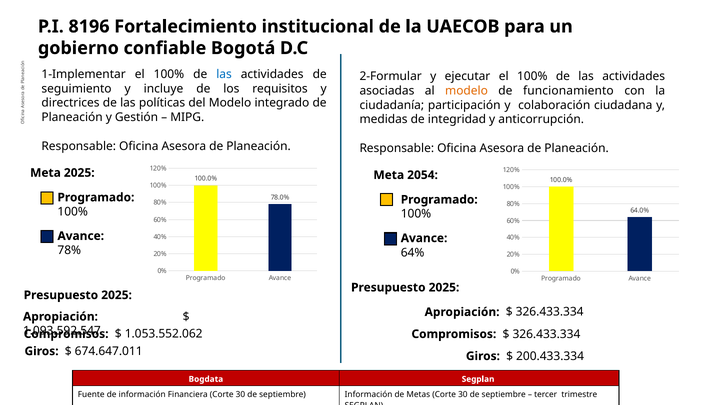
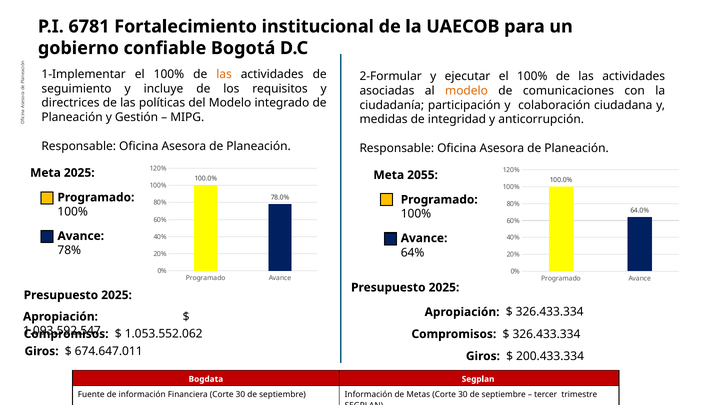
8196: 8196 -> 6781 (89, 26)
las colour: blue -> orange (224, 74)
funcionamiento: funcionamiento -> comunicaciones (568, 91)
2054: 2054 -> 2055 (423, 175)
